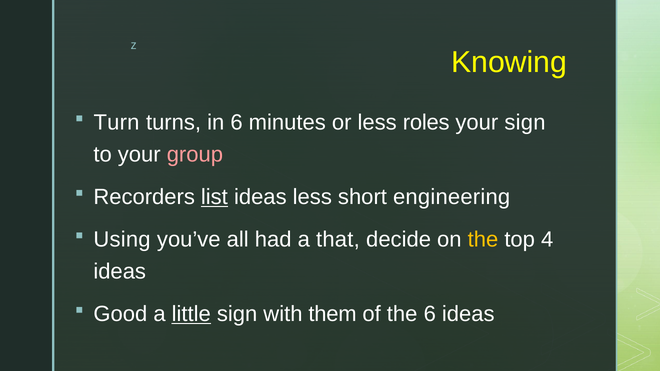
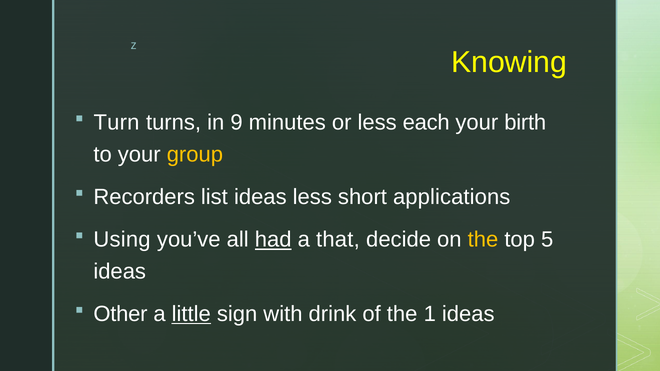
in 6: 6 -> 9 (237, 123)
roles: roles -> each (426, 123)
your sign: sign -> birth (525, 123)
group colour: pink -> yellow (195, 154)
list underline: present -> none (214, 197)
engineering: engineering -> applications (452, 197)
had underline: none -> present (273, 240)
4: 4 -> 5 (547, 240)
Good: Good -> Other (120, 314)
them: them -> drink (332, 314)
the 6: 6 -> 1 (430, 314)
